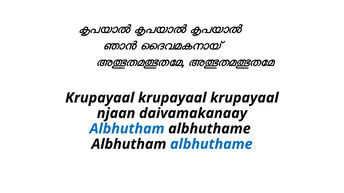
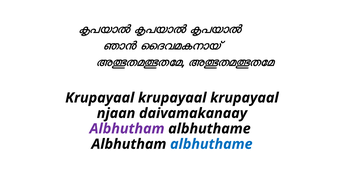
Albhutham colour: blue -> purple (127, 129)
